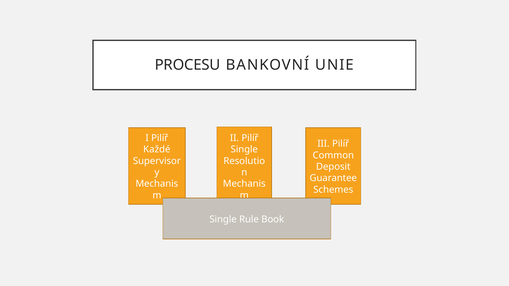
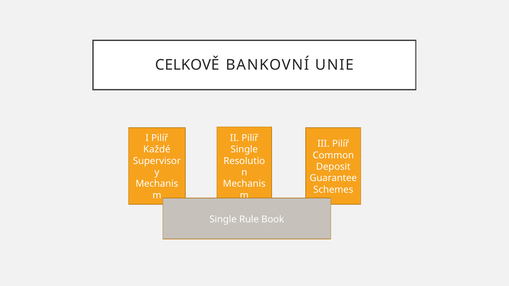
PROCESU: PROCESU -> CELKOVĚ (187, 65)
